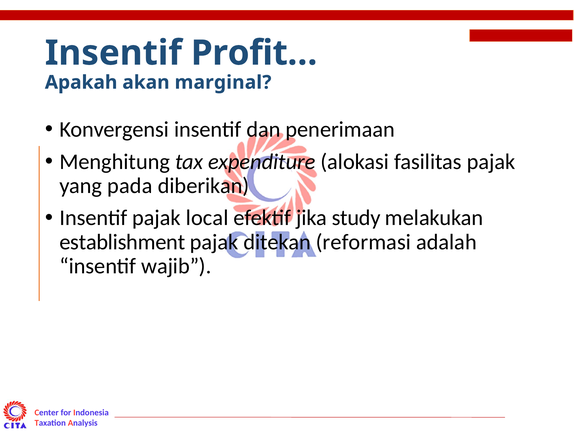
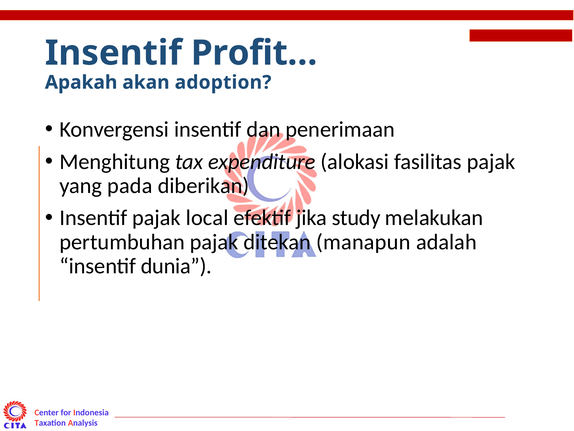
marginal: marginal -> adoption (223, 82)
establishment: establishment -> pertumbuhan (122, 242)
reformasi: reformasi -> manapun (363, 242)
wajib: wajib -> dunia (176, 266)
